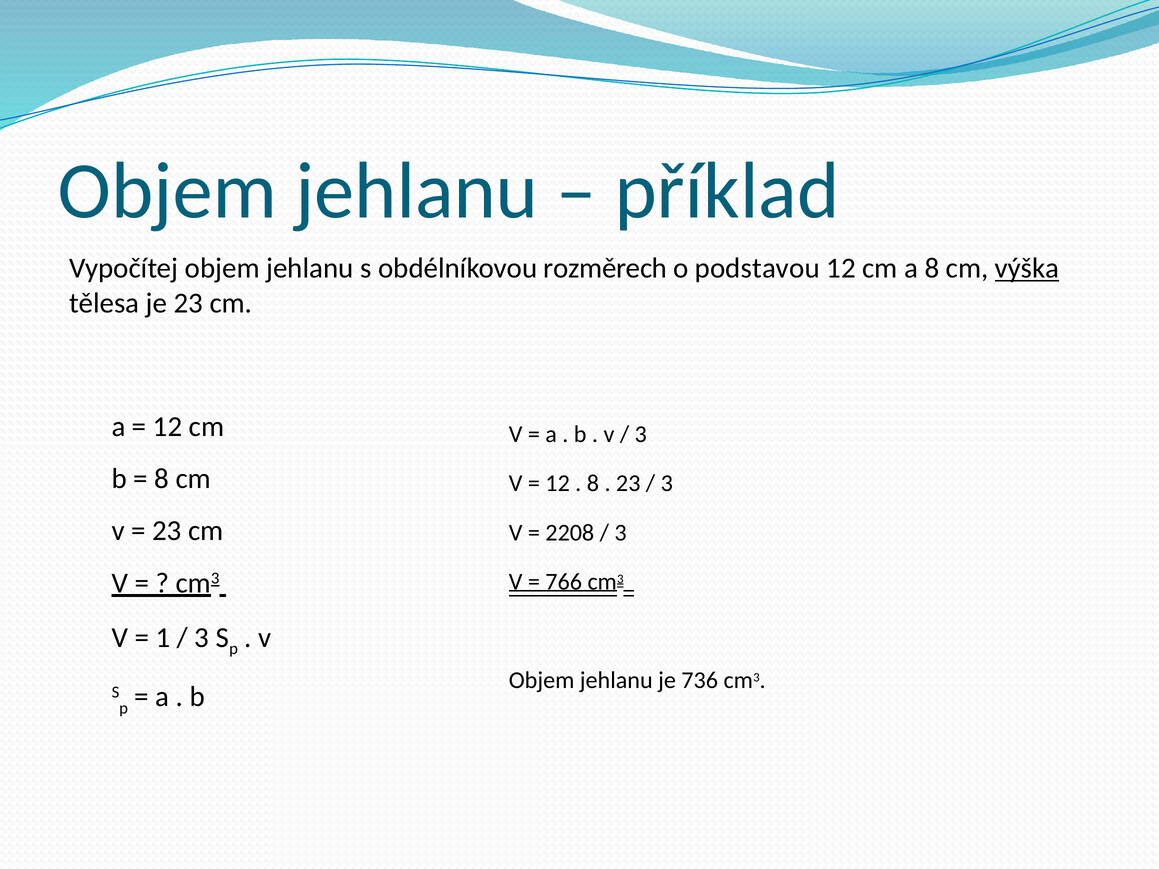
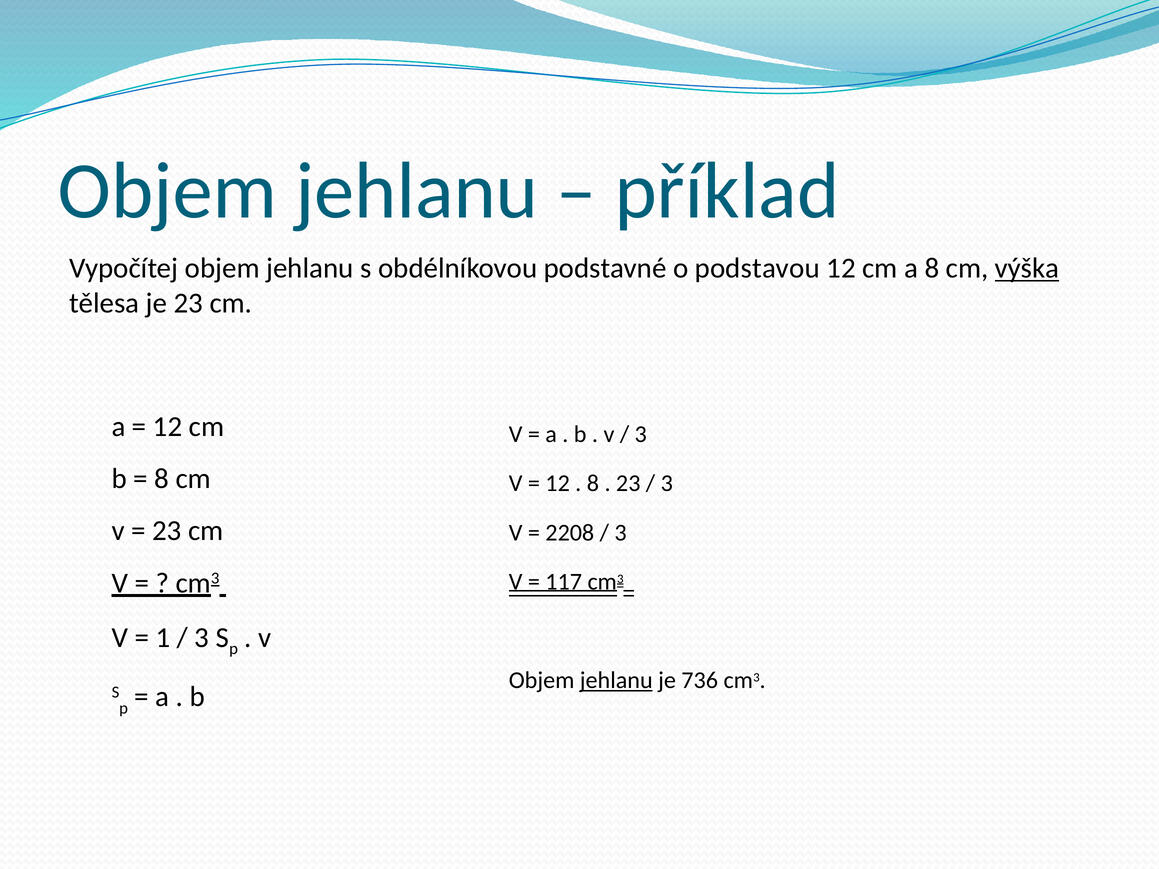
rozměrech: rozměrech -> podstavné (605, 268)
766: 766 -> 117 (564, 582)
jehlanu underline: none -> present (616, 681)
